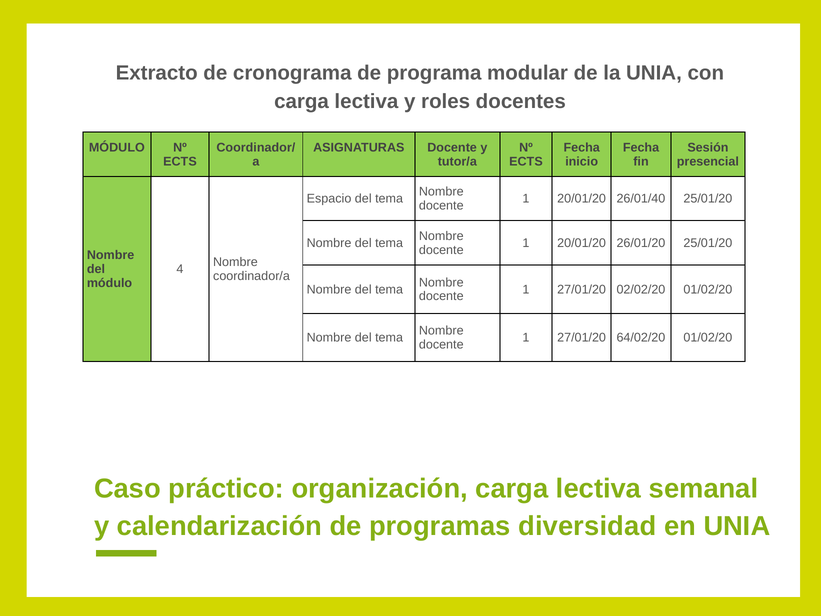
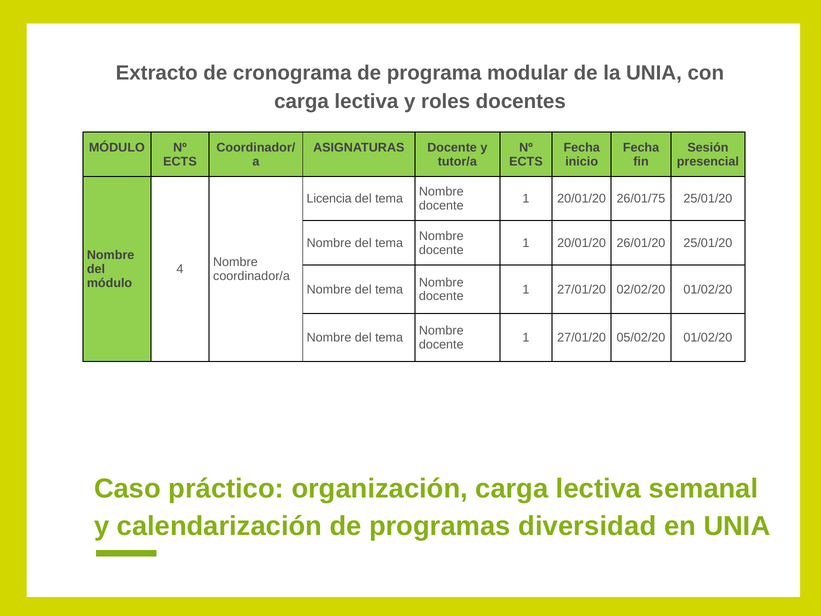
Espacio: Espacio -> Licencia (329, 199)
26/01/40: 26/01/40 -> 26/01/75 (641, 199)
64/02/20: 64/02/20 -> 05/02/20 (641, 337)
